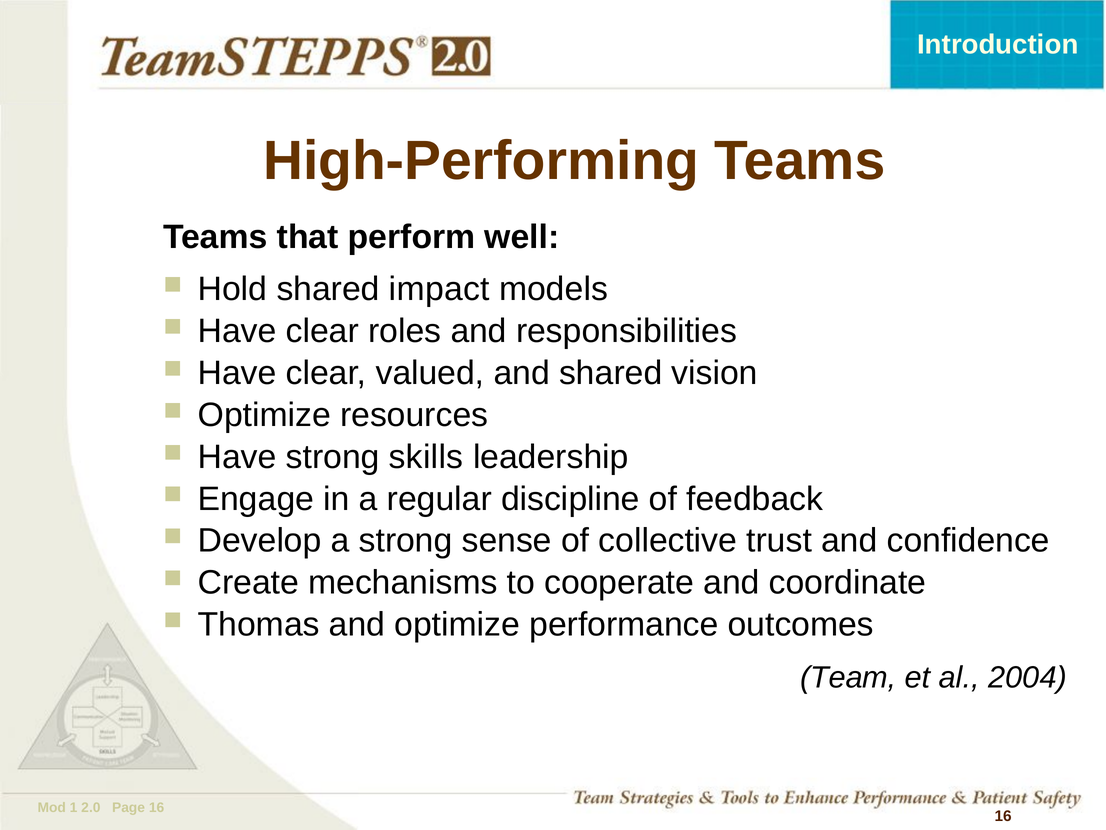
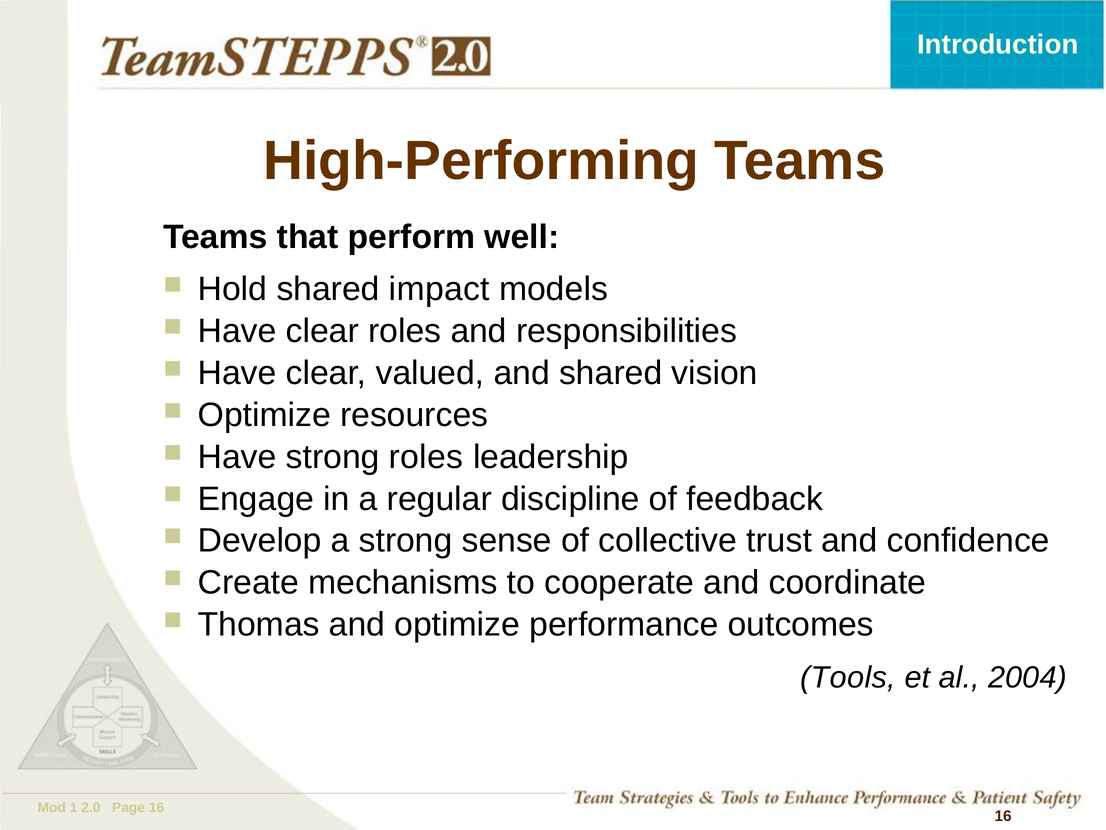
strong skills: skills -> roles (426, 457)
Team: Team -> Tools (848, 677)
